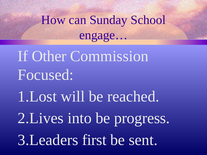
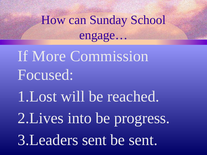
Other: Other -> More (49, 56)
first: first -> sent (94, 140)
